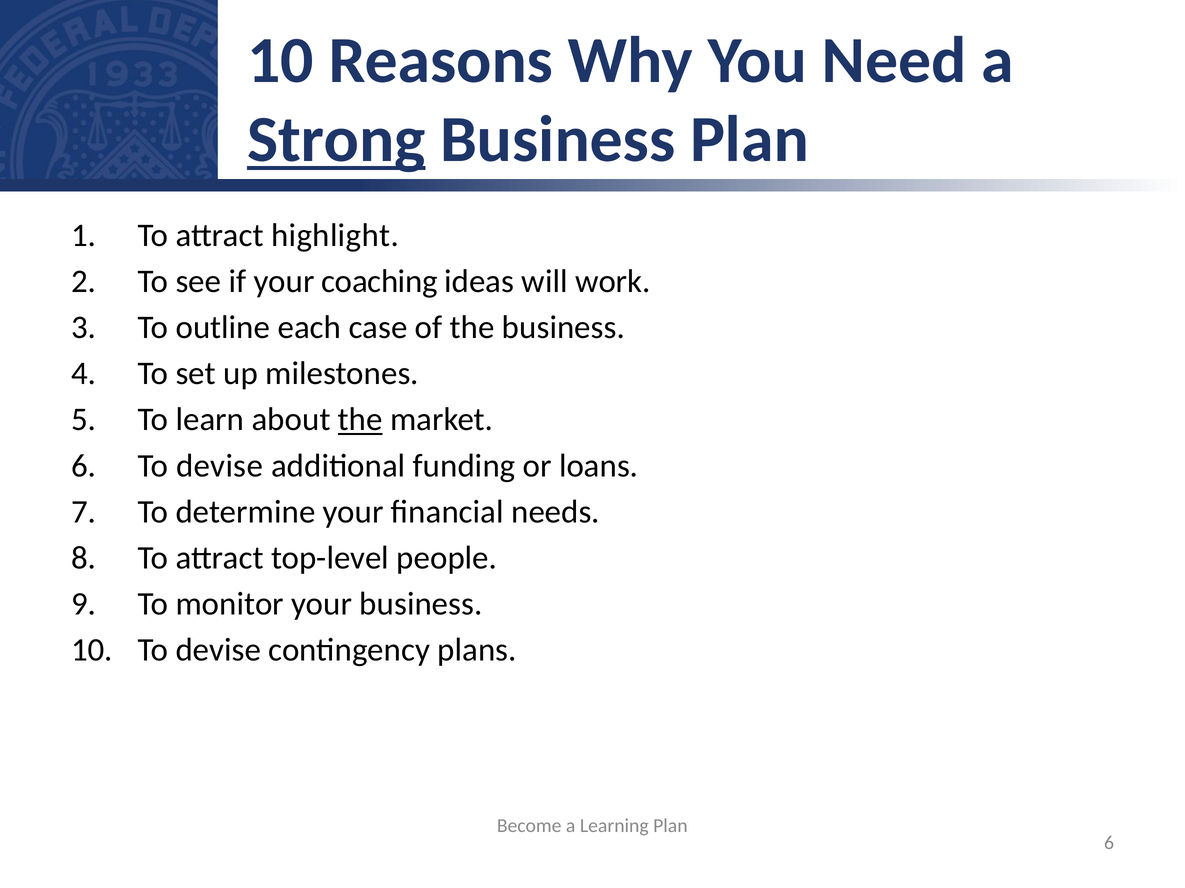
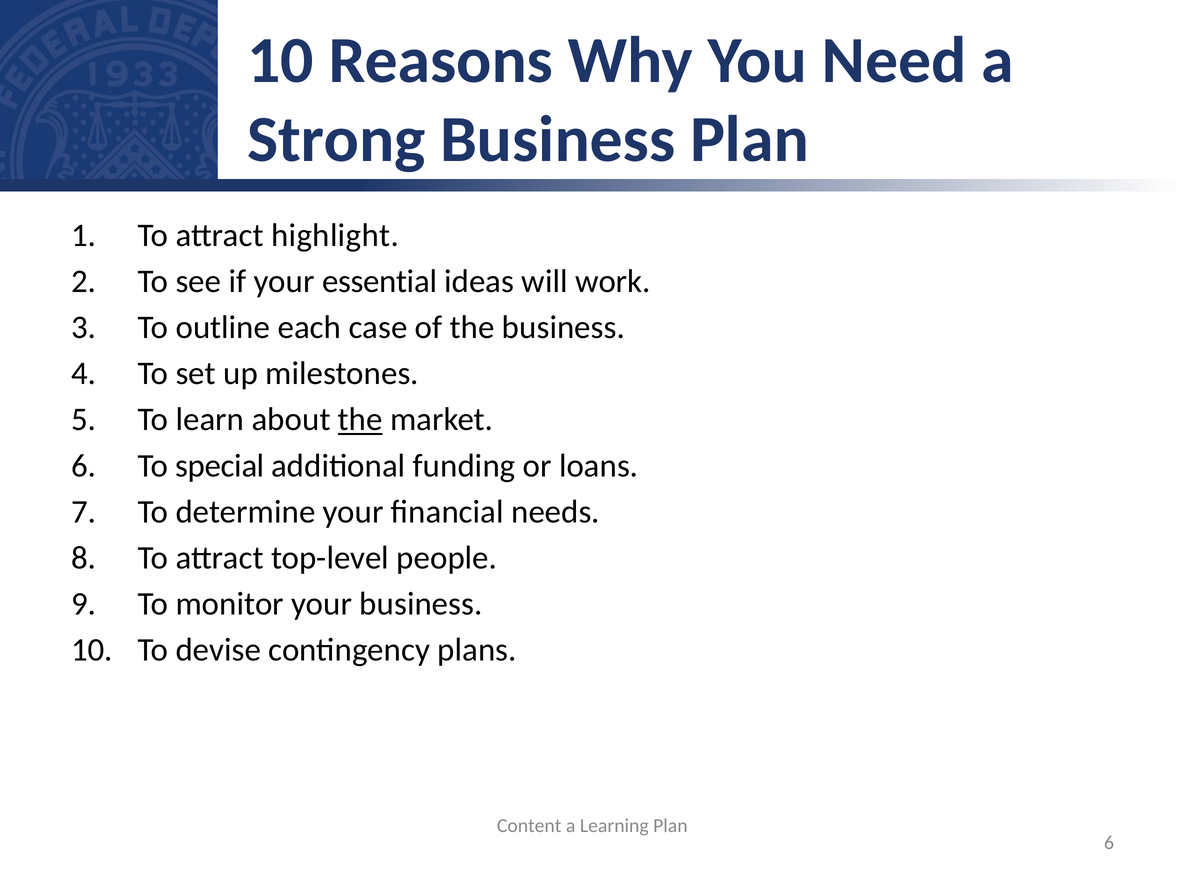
Strong underline: present -> none (336, 140)
coaching: coaching -> essential (380, 282)
6 To devise: devise -> special (220, 466)
Become: Become -> Content (529, 826)
